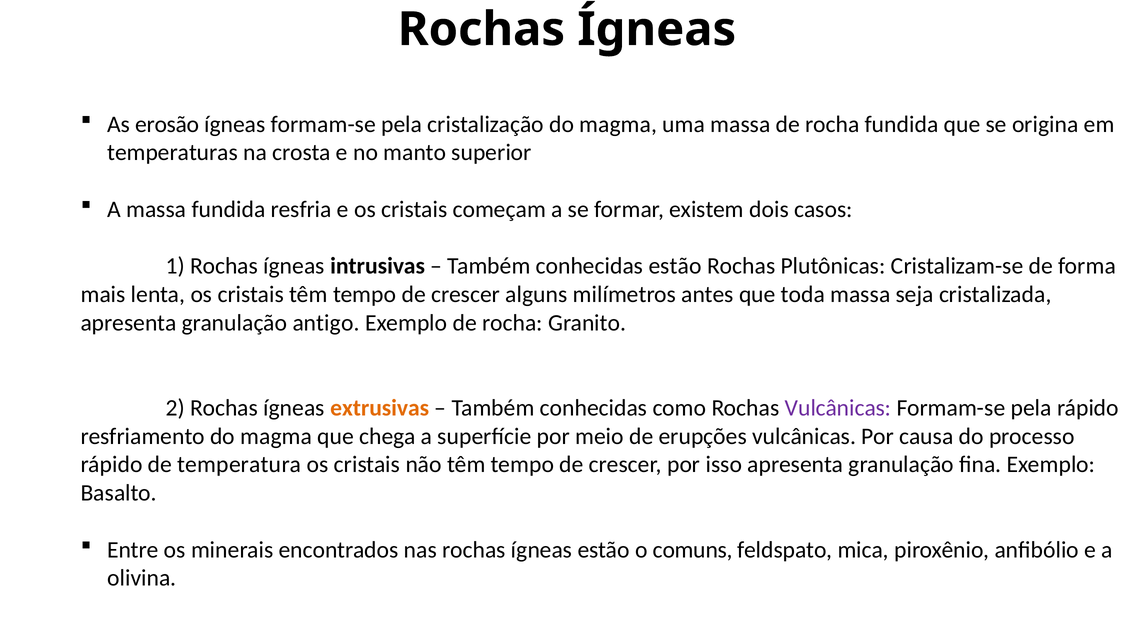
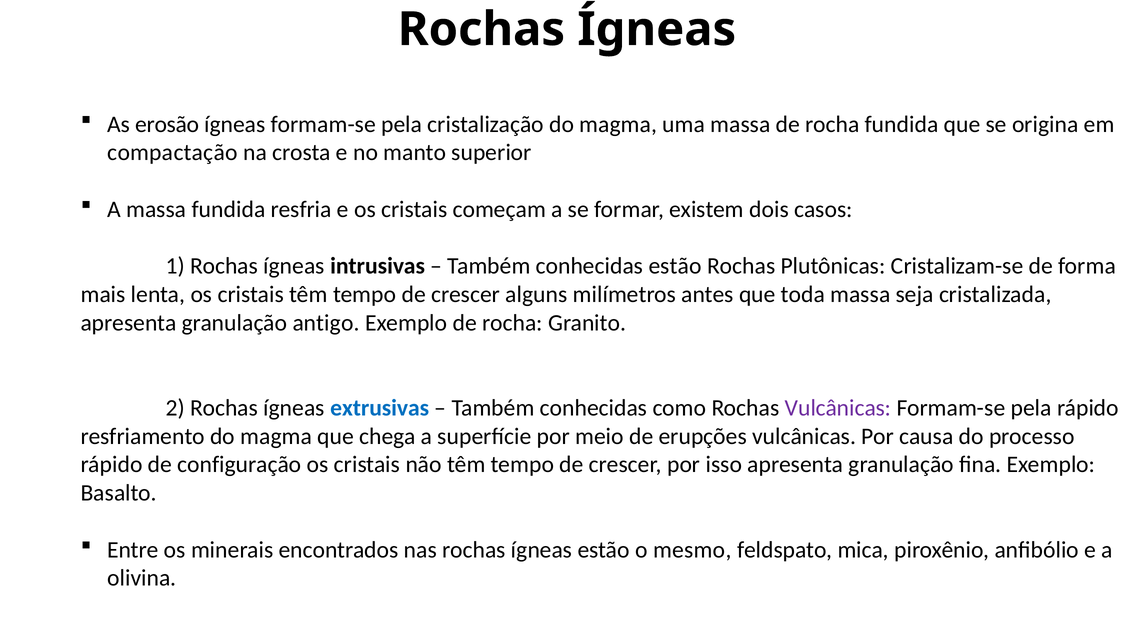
temperaturas: temperaturas -> compactação (172, 153)
extrusivas colour: orange -> blue (380, 408)
temperatura: temperatura -> configuração (239, 465)
comuns: comuns -> mesmo (692, 550)
